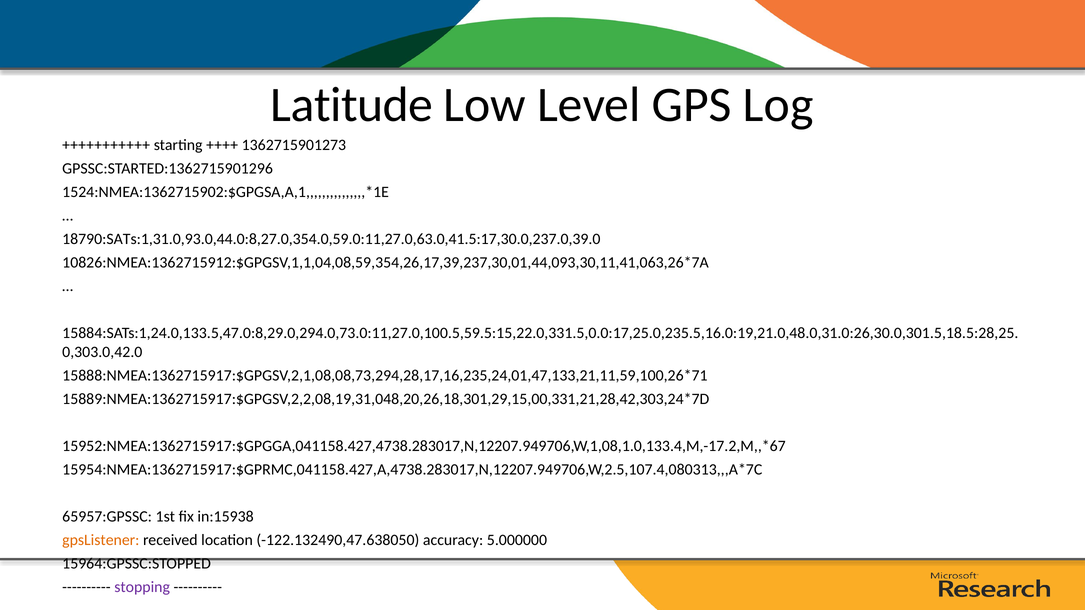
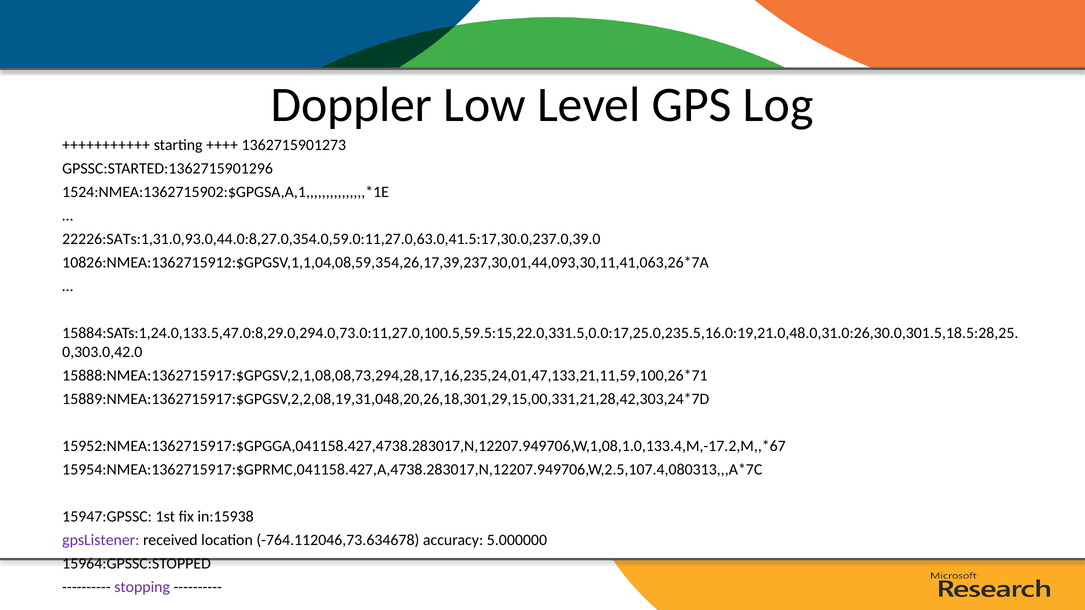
Latitude: Latitude -> Doppler (352, 105)
18790:SATs:1,31.0,93.0,44.0:8,27.0,354.0,59.0:11,27.0,63.0,41.5:17,30.0,237.0,39.0: 18790:SATs:1,31.0,93.0,44.0:8,27.0,354.0,59.0:11,27.0,63.0,41.5:17,30.0,237.0,39.0 -> 22226:SATs:1,31.0,93.0,44.0:8,27.0,354.0,59.0:11,27.0,63.0,41.5:17,30.0,237.0,39.0 (331, 239)
65957:GPSSC: 65957:GPSSC -> 15947:GPSSC (107, 517)
gpsListener colour: orange -> purple (101, 541)
-122.132490,47.638050: -122.132490,47.638050 -> -764.112046,73.634678 (338, 541)
